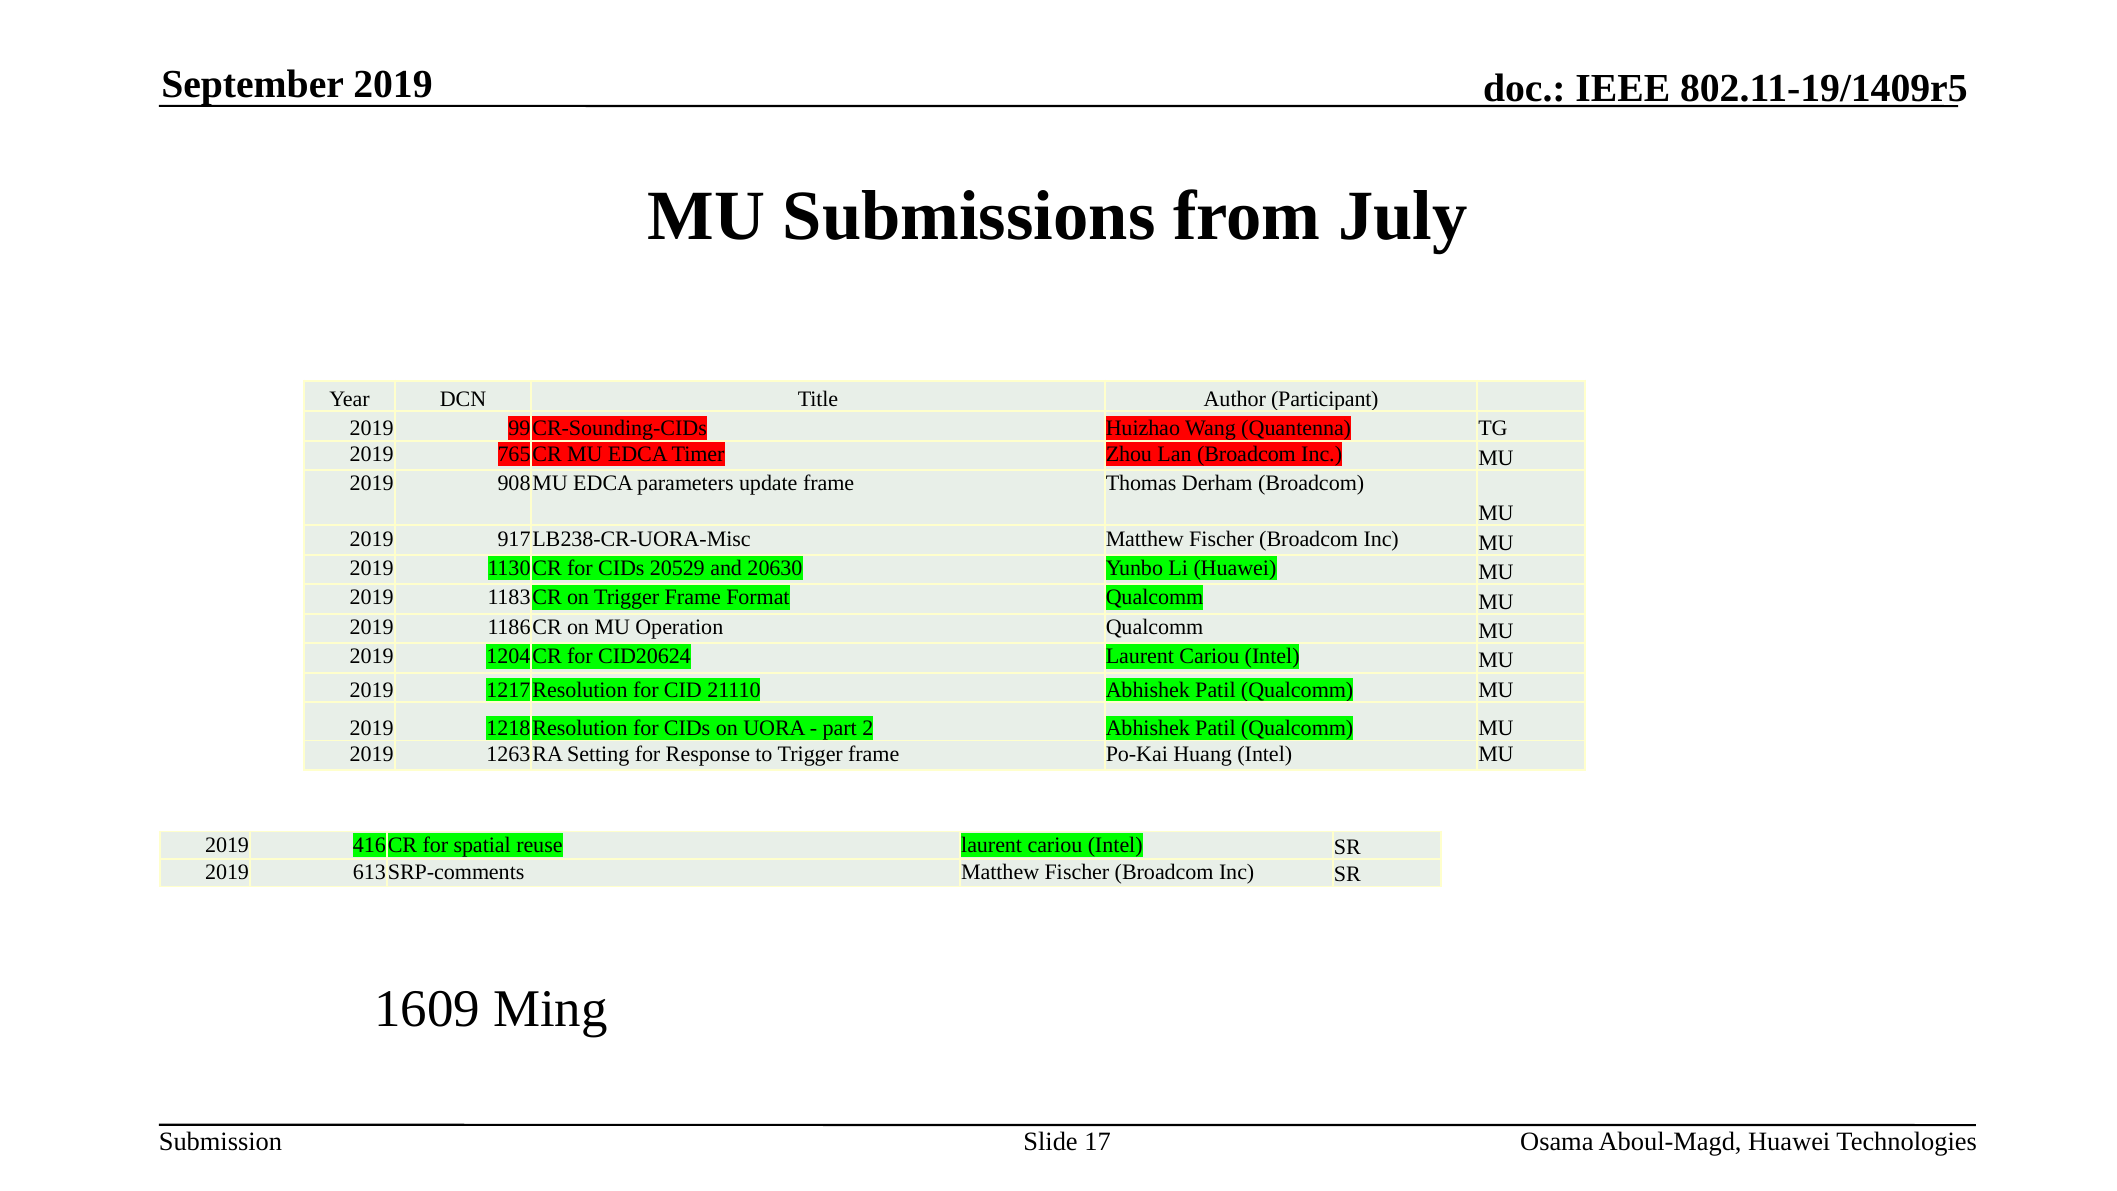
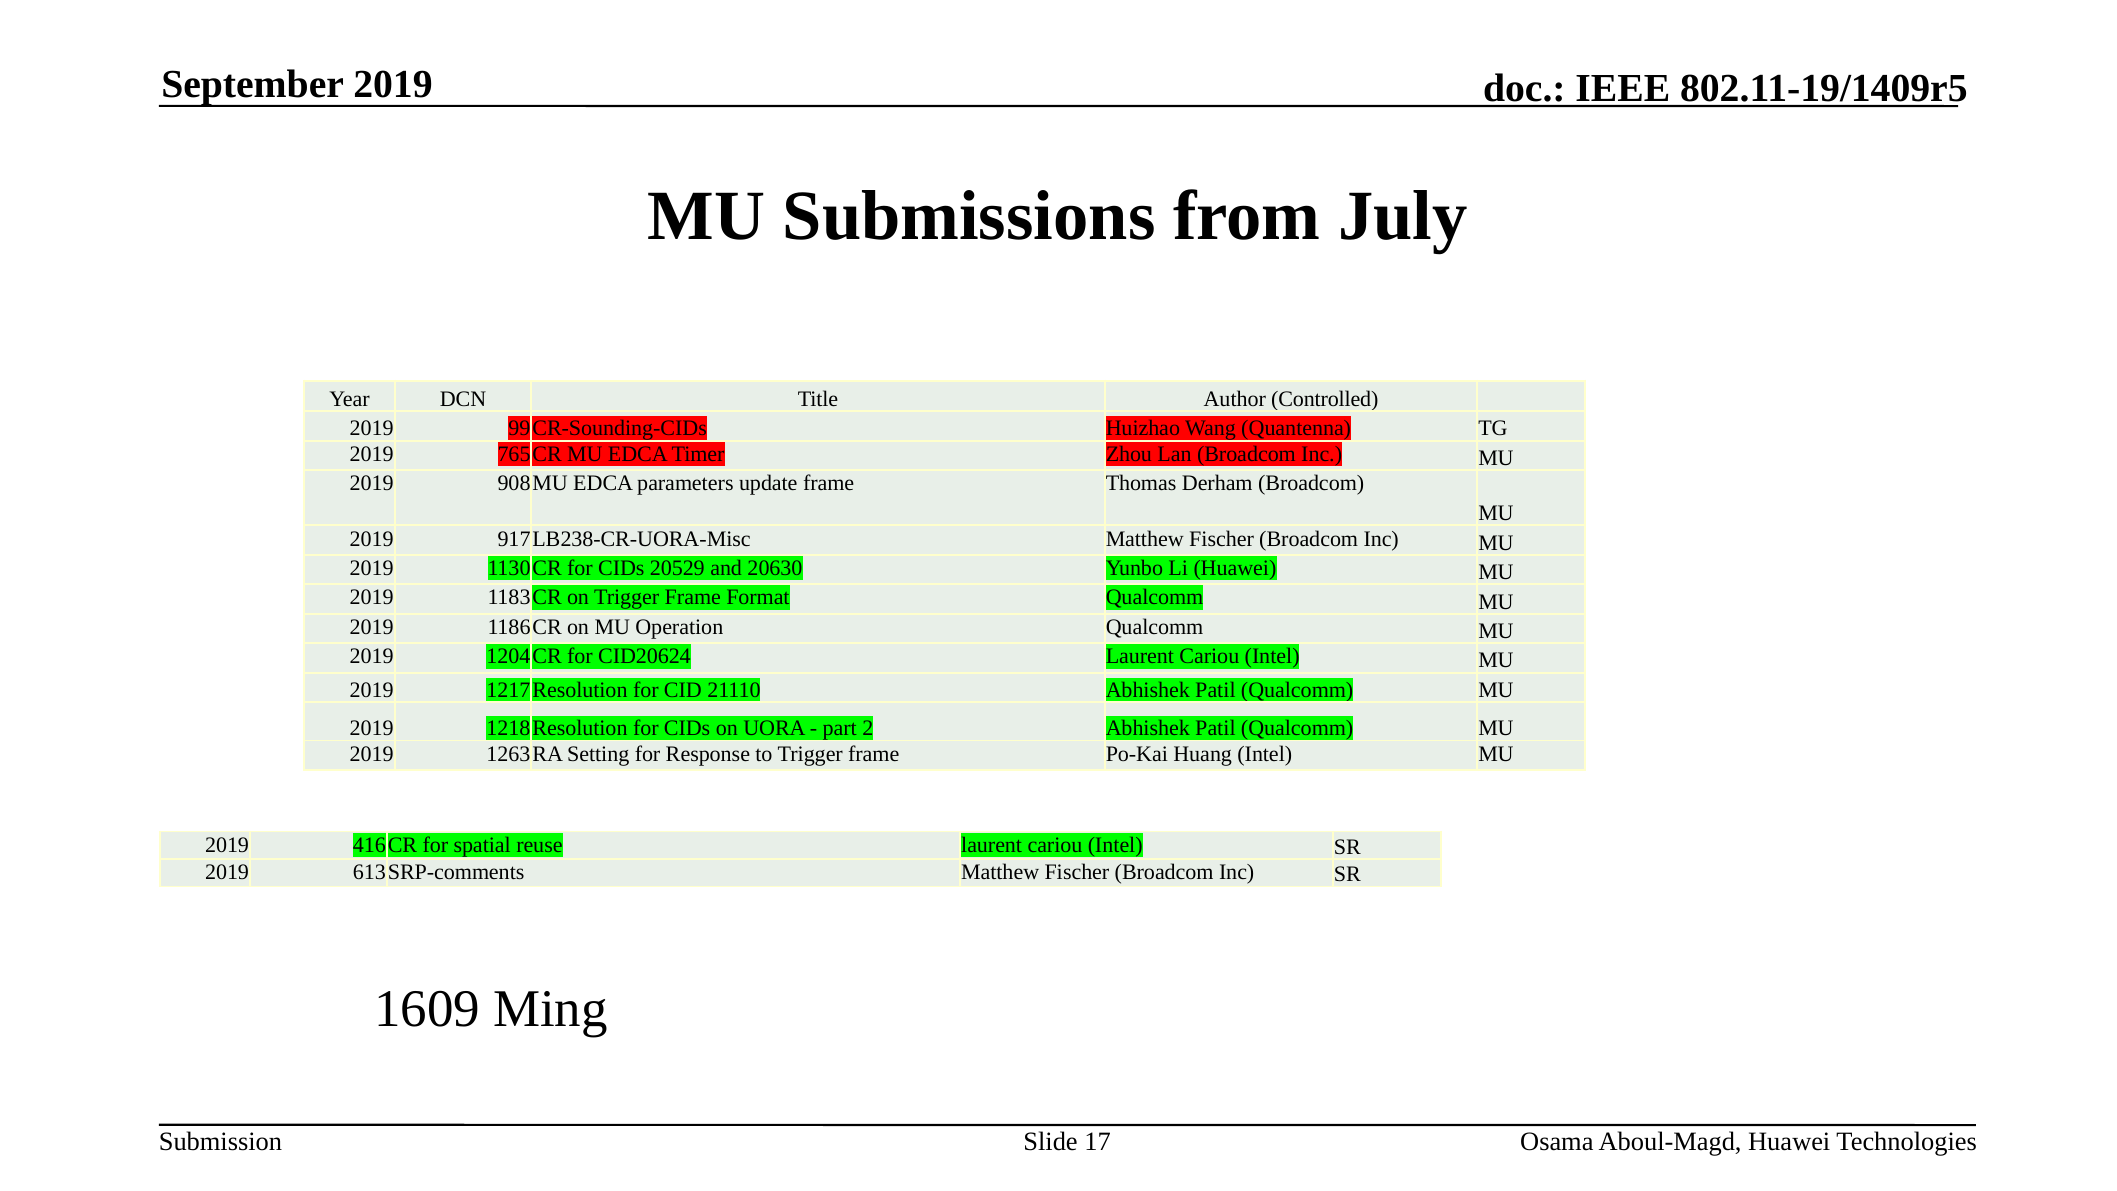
Participant: Participant -> Controlled (1325, 399)
